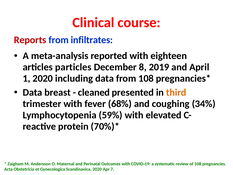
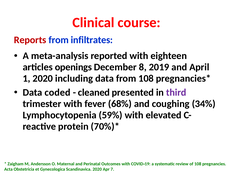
particles: particles -> openings (73, 67)
breast: breast -> coded (57, 92)
third colour: orange -> purple (176, 92)
